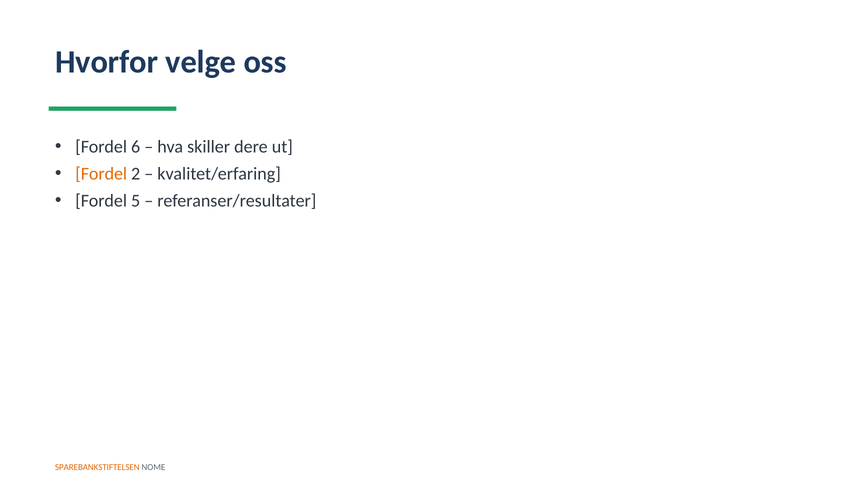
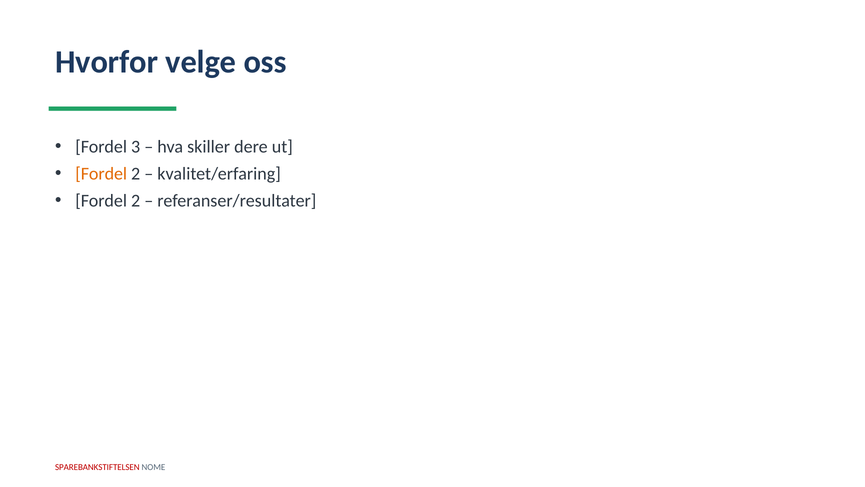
6: 6 -> 3 (136, 147)
5: 5 -> 2 (136, 201)
SPAREBANKSTIFTELSEN colour: orange -> red (97, 467)
